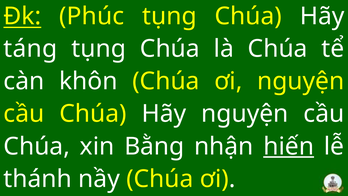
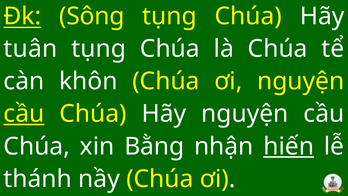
Phúc: Phúc -> Sông (92, 16)
táng: táng -> tuân (30, 49)
cầu underline: none -> present (24, 114)
